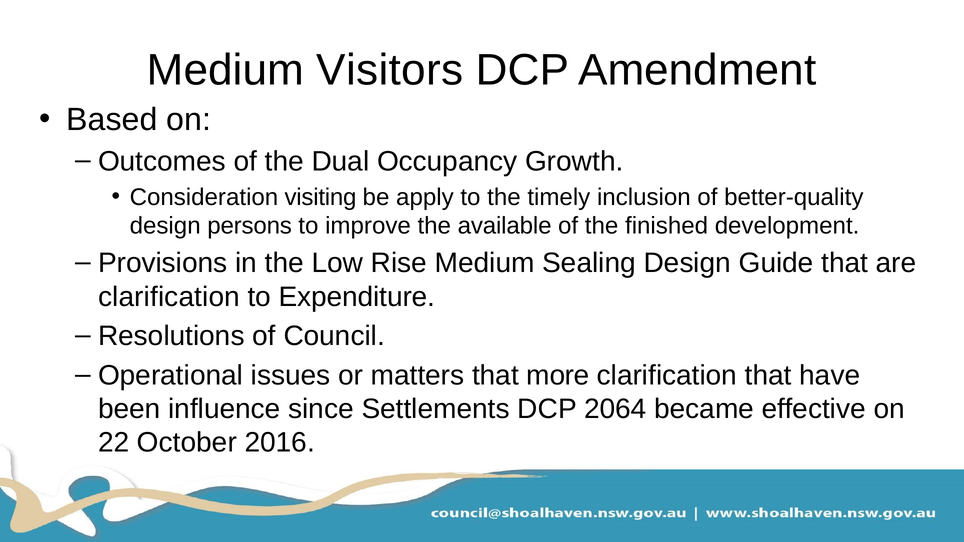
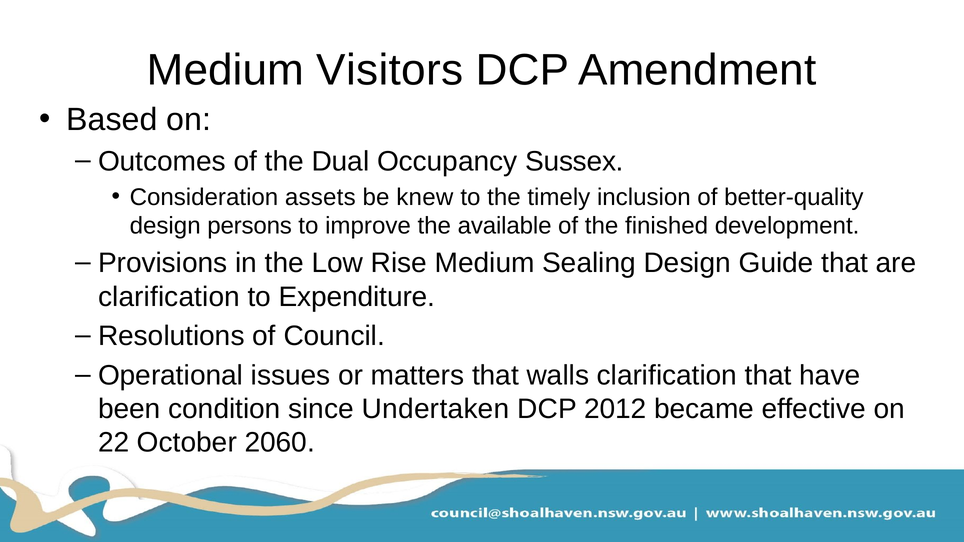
Growth: Growth -> Sussex (574, 161)
visiting: visiting -> assets (320, 197)
apply: apply -> knew (425, 197)
more: more -> walls (558, 376)
influence: influence -> condition (224, 409)
Settlements: Settlements -> Undertaken (436, 409)
2064: 2064 -> 2012 (615, 409)
2016: 2016 -> 2060 (280, 443)
